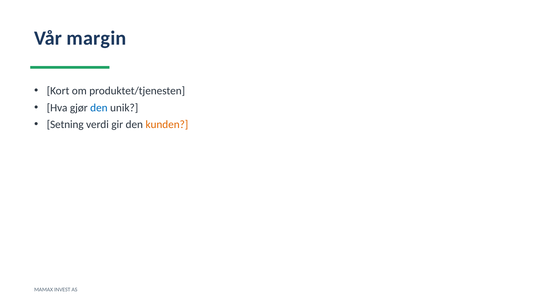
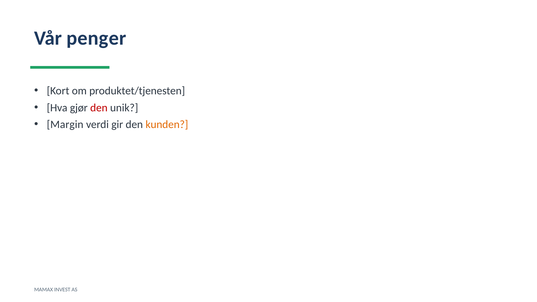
margin: margin -> penger (96, 38)
den colour: blue -> red (99, 108)
Setning: Setning -> Margin (65, 125)
